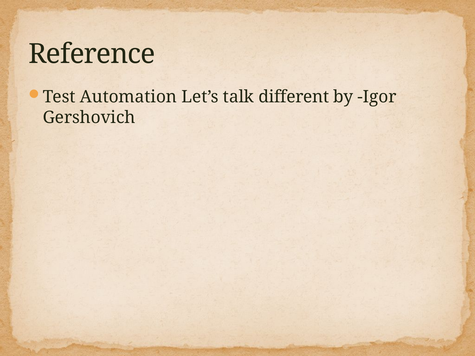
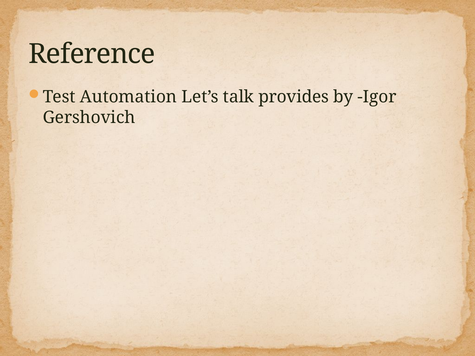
different: different -> provides (294, 97)
